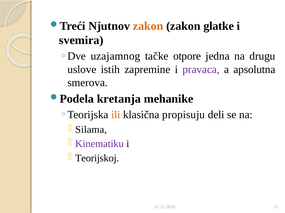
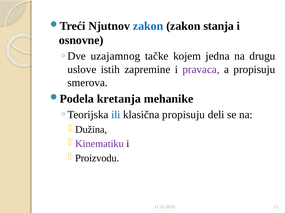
zakon colour: orange -> blue (148, 26)
glatke: glatke -> stanja (219, 26)
svemira: svemira -> osnovne (81, 40)
otpore: otpore -> kojem (187, 56)
a apsolutna: apsolutna -> propisuju (254, 70)
ili colour: orange -> blue (116, 115)
Silama: Silama -> Dužina (91, 130)
Teorijskoj: Teorijskoj -> Proizvodu (97, 159)
